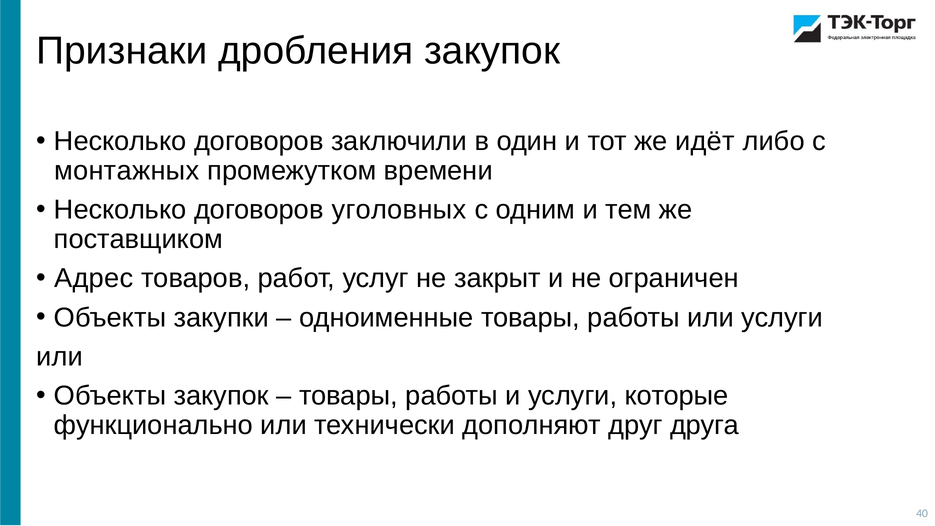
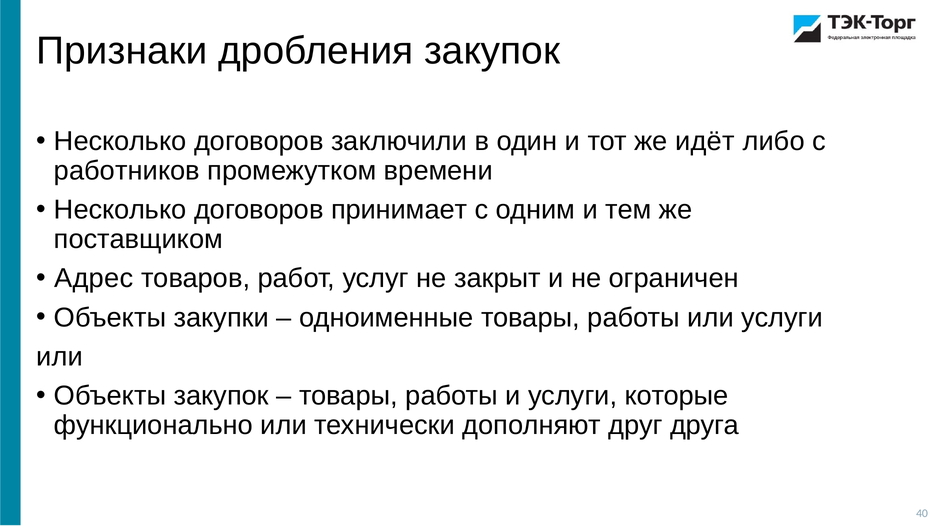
монтажных: монтажных -> работников (127, 171)
уголовных: уголовных -> принимает (399, 210)
